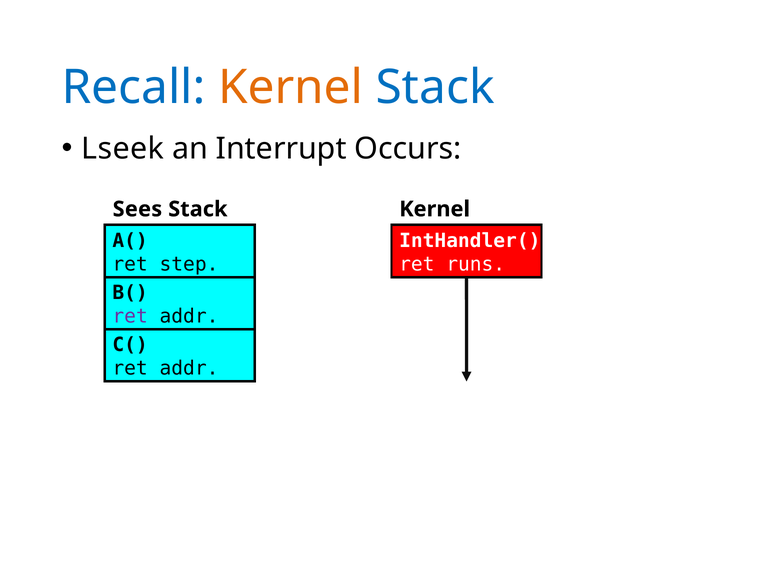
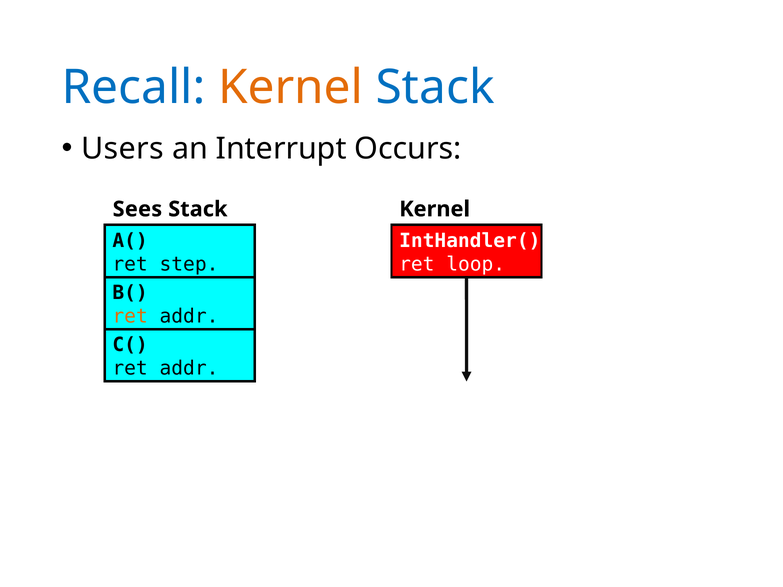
Lseek: Lseek -> Users (123, 149)
runs: runs -> loop (476, 264)
ret colour: purple -> orange (130, 316)
